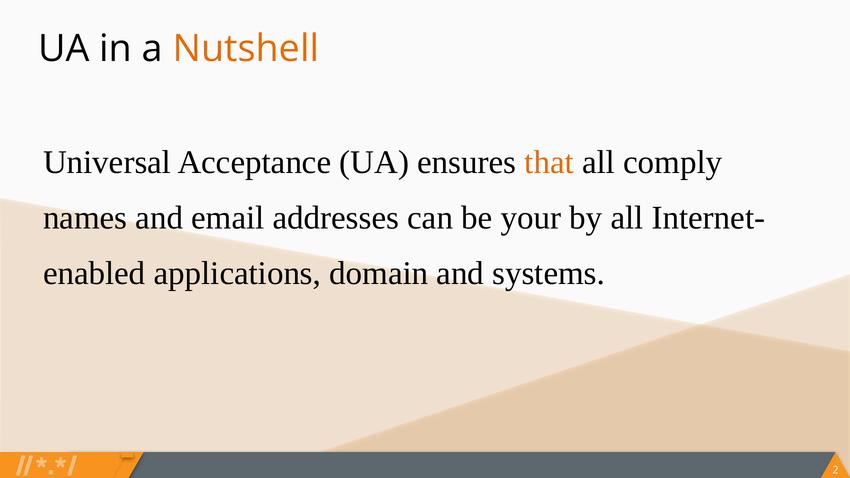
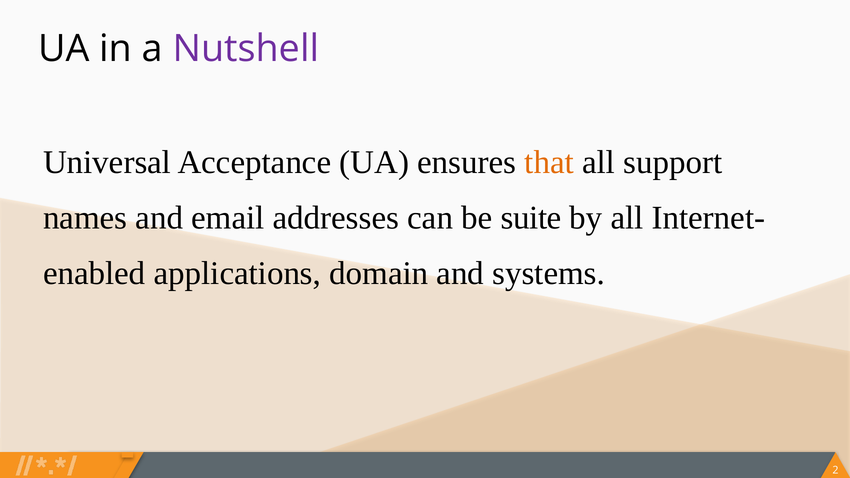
Nutshell colour: orange -> purple (246, 49)
comply: comply -> support (673, 162)
your: your -> suite (531, 218)
